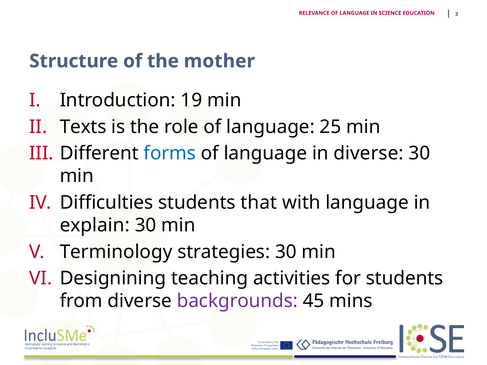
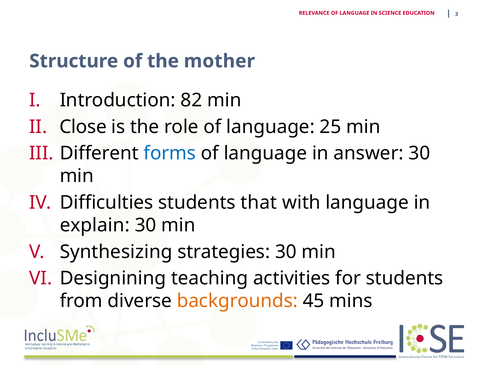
19: 19 -> 82 (191, 100)
Texts: Texts -> Close (83, 127)
in diverse: diverse -> answer (369, 153)
Terminology: Terminology -> Synthesizing (116, 252)
backgrounds colour: purple -> orange (237, 301)
